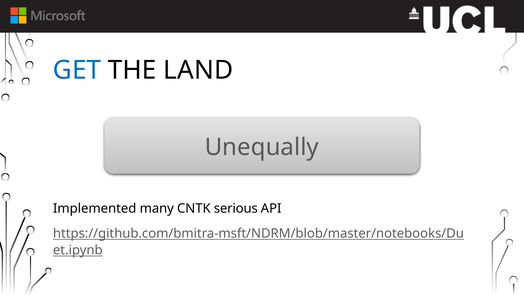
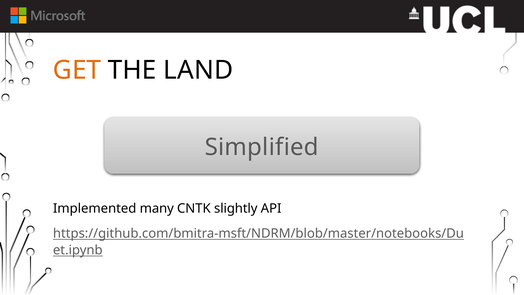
GET colour: blue -> orange (77, 70)
Unequally: Unequally -> Simplified (262, 147)
serious: serious -> slightly (236, 208)
